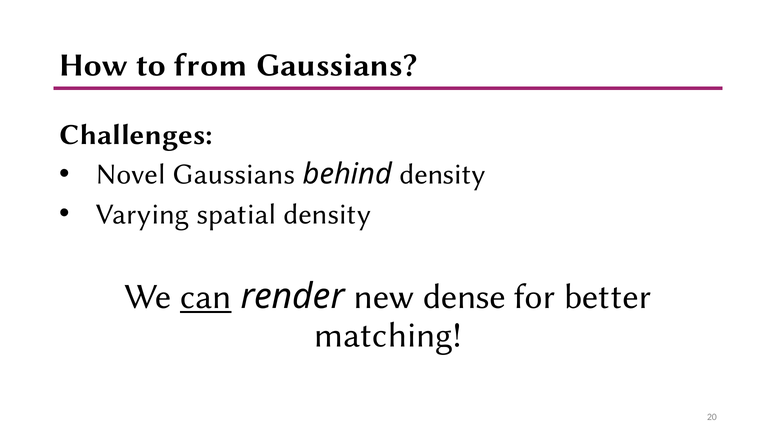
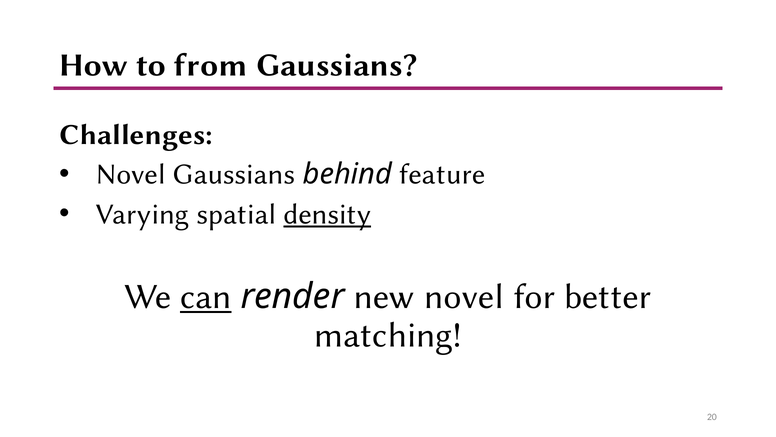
behind density: density -> feature (442, 174)
density underline: none -> present (327, 214)
new dense: dense -> novel (464, 296)
